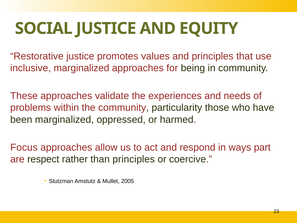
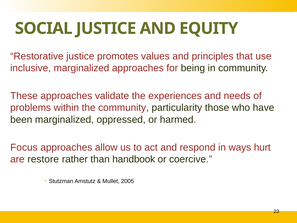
part: part -> hurt (262, 147)
respect: respect -> restore (43, 159)
than principles: principles -> handbook (134, 159)
